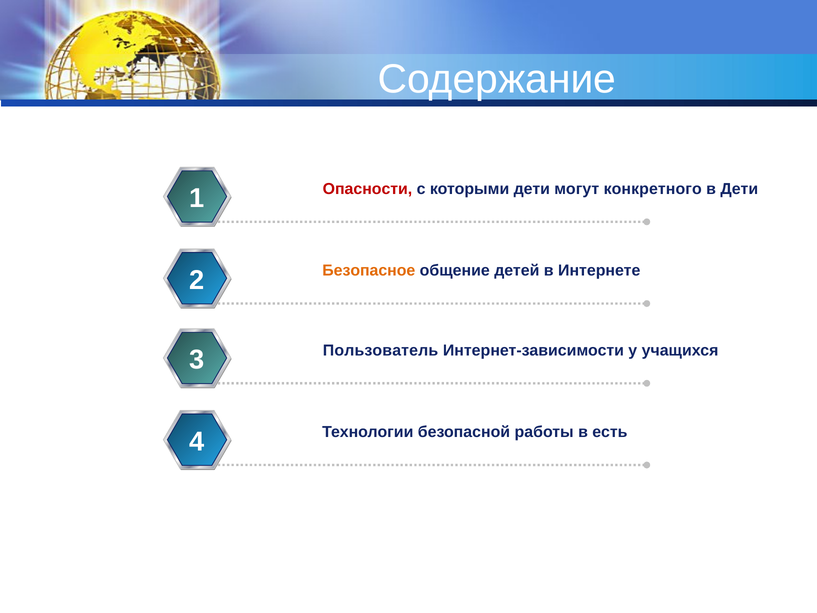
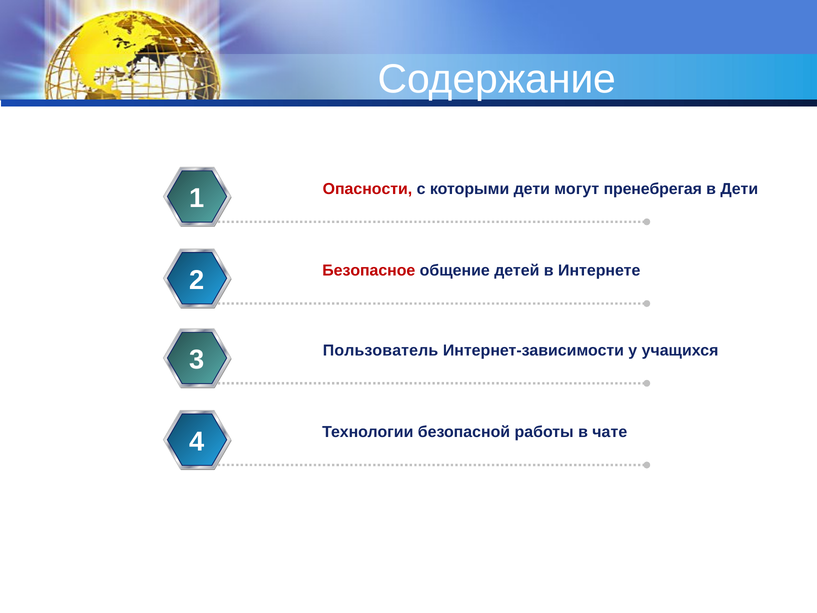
конкретного: конкретного -> пренебрегая (653, 189)
Безопасное colour: orange -> red (369, 270)
есть: есть -> чате (610, 432)
